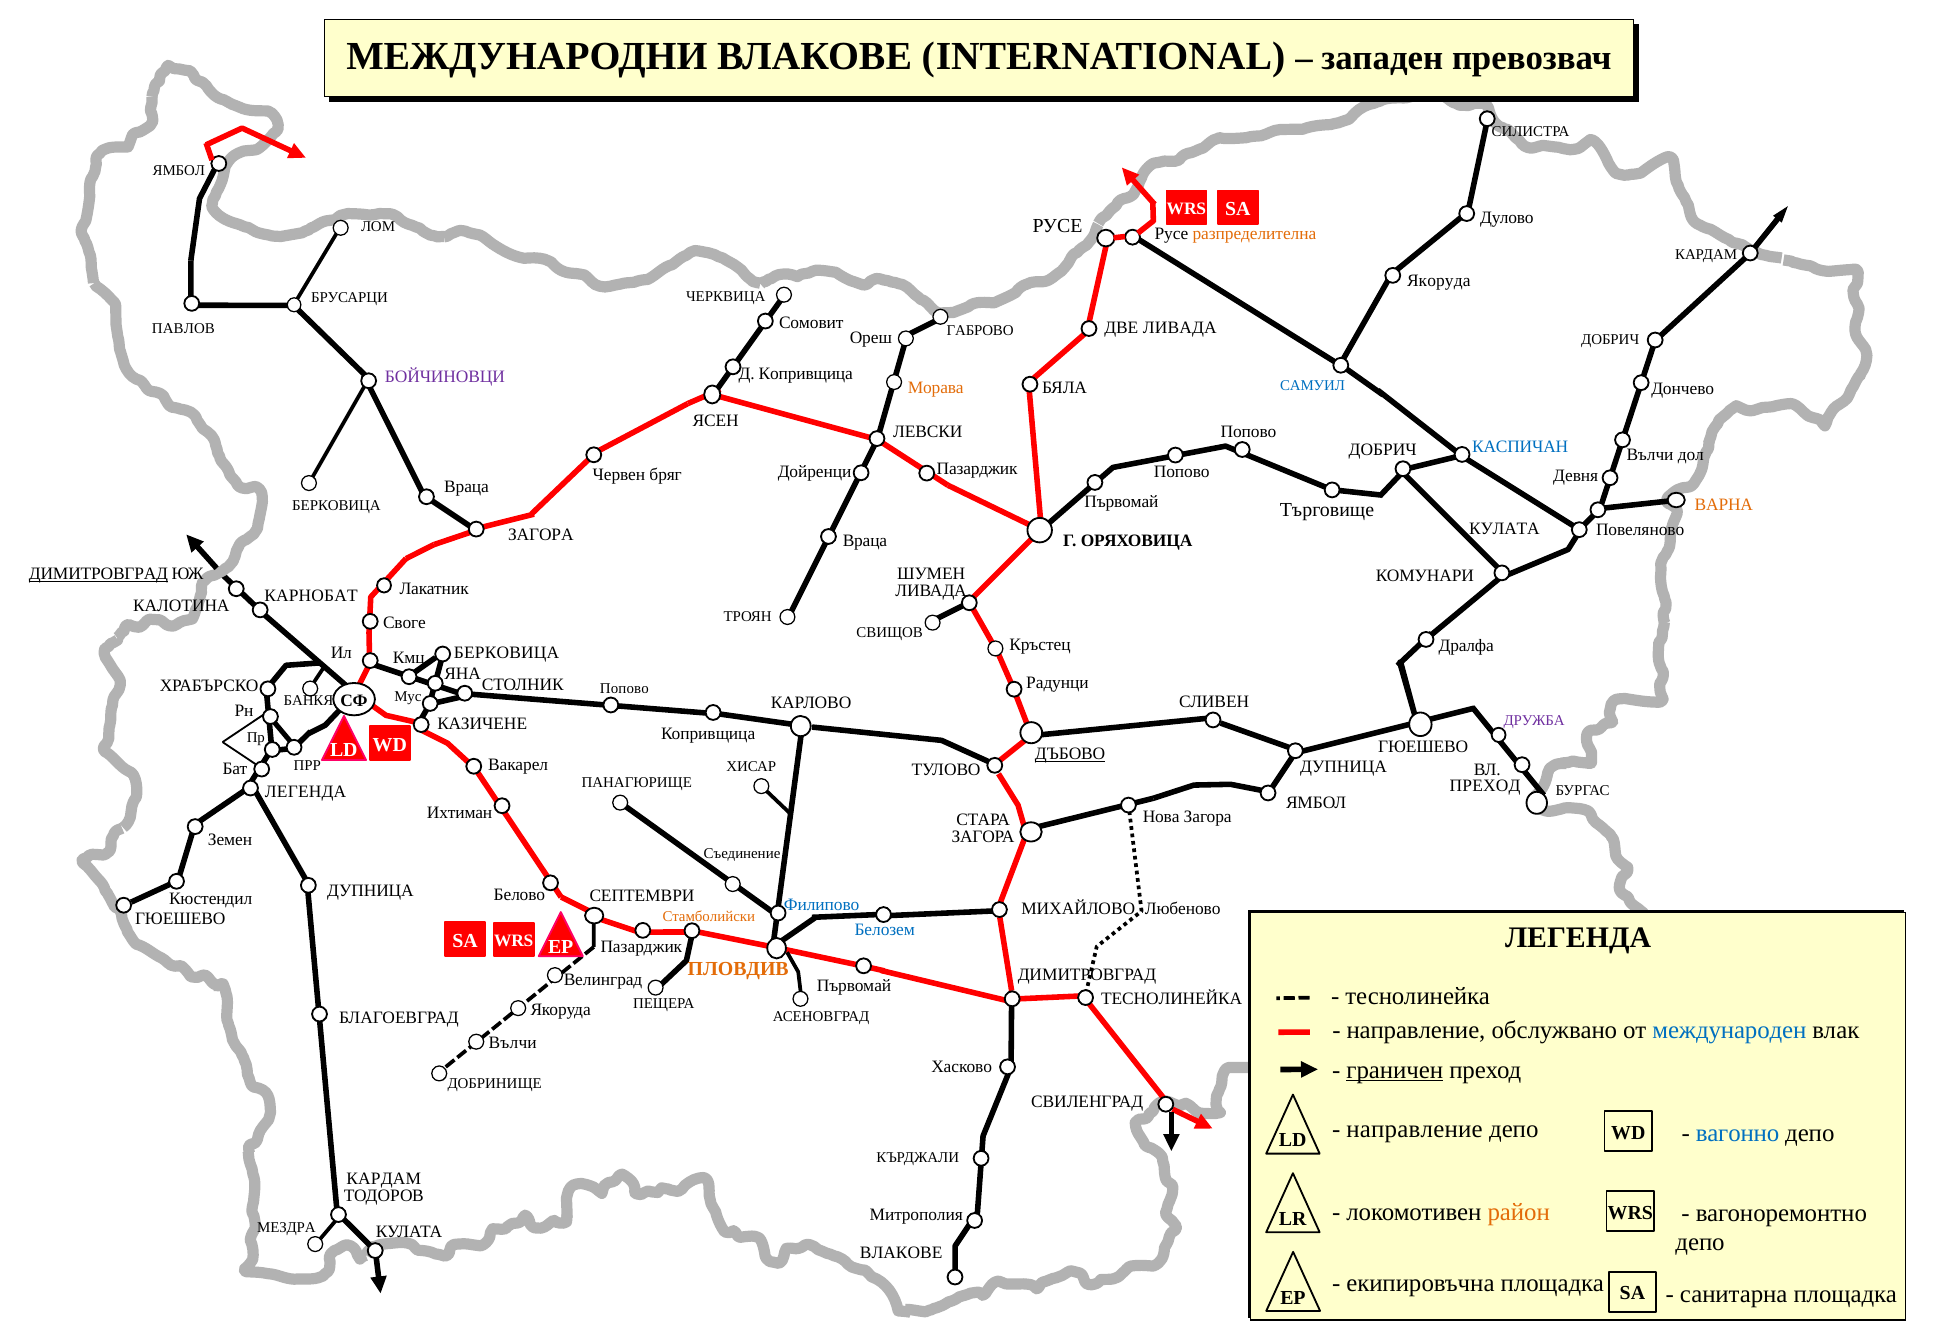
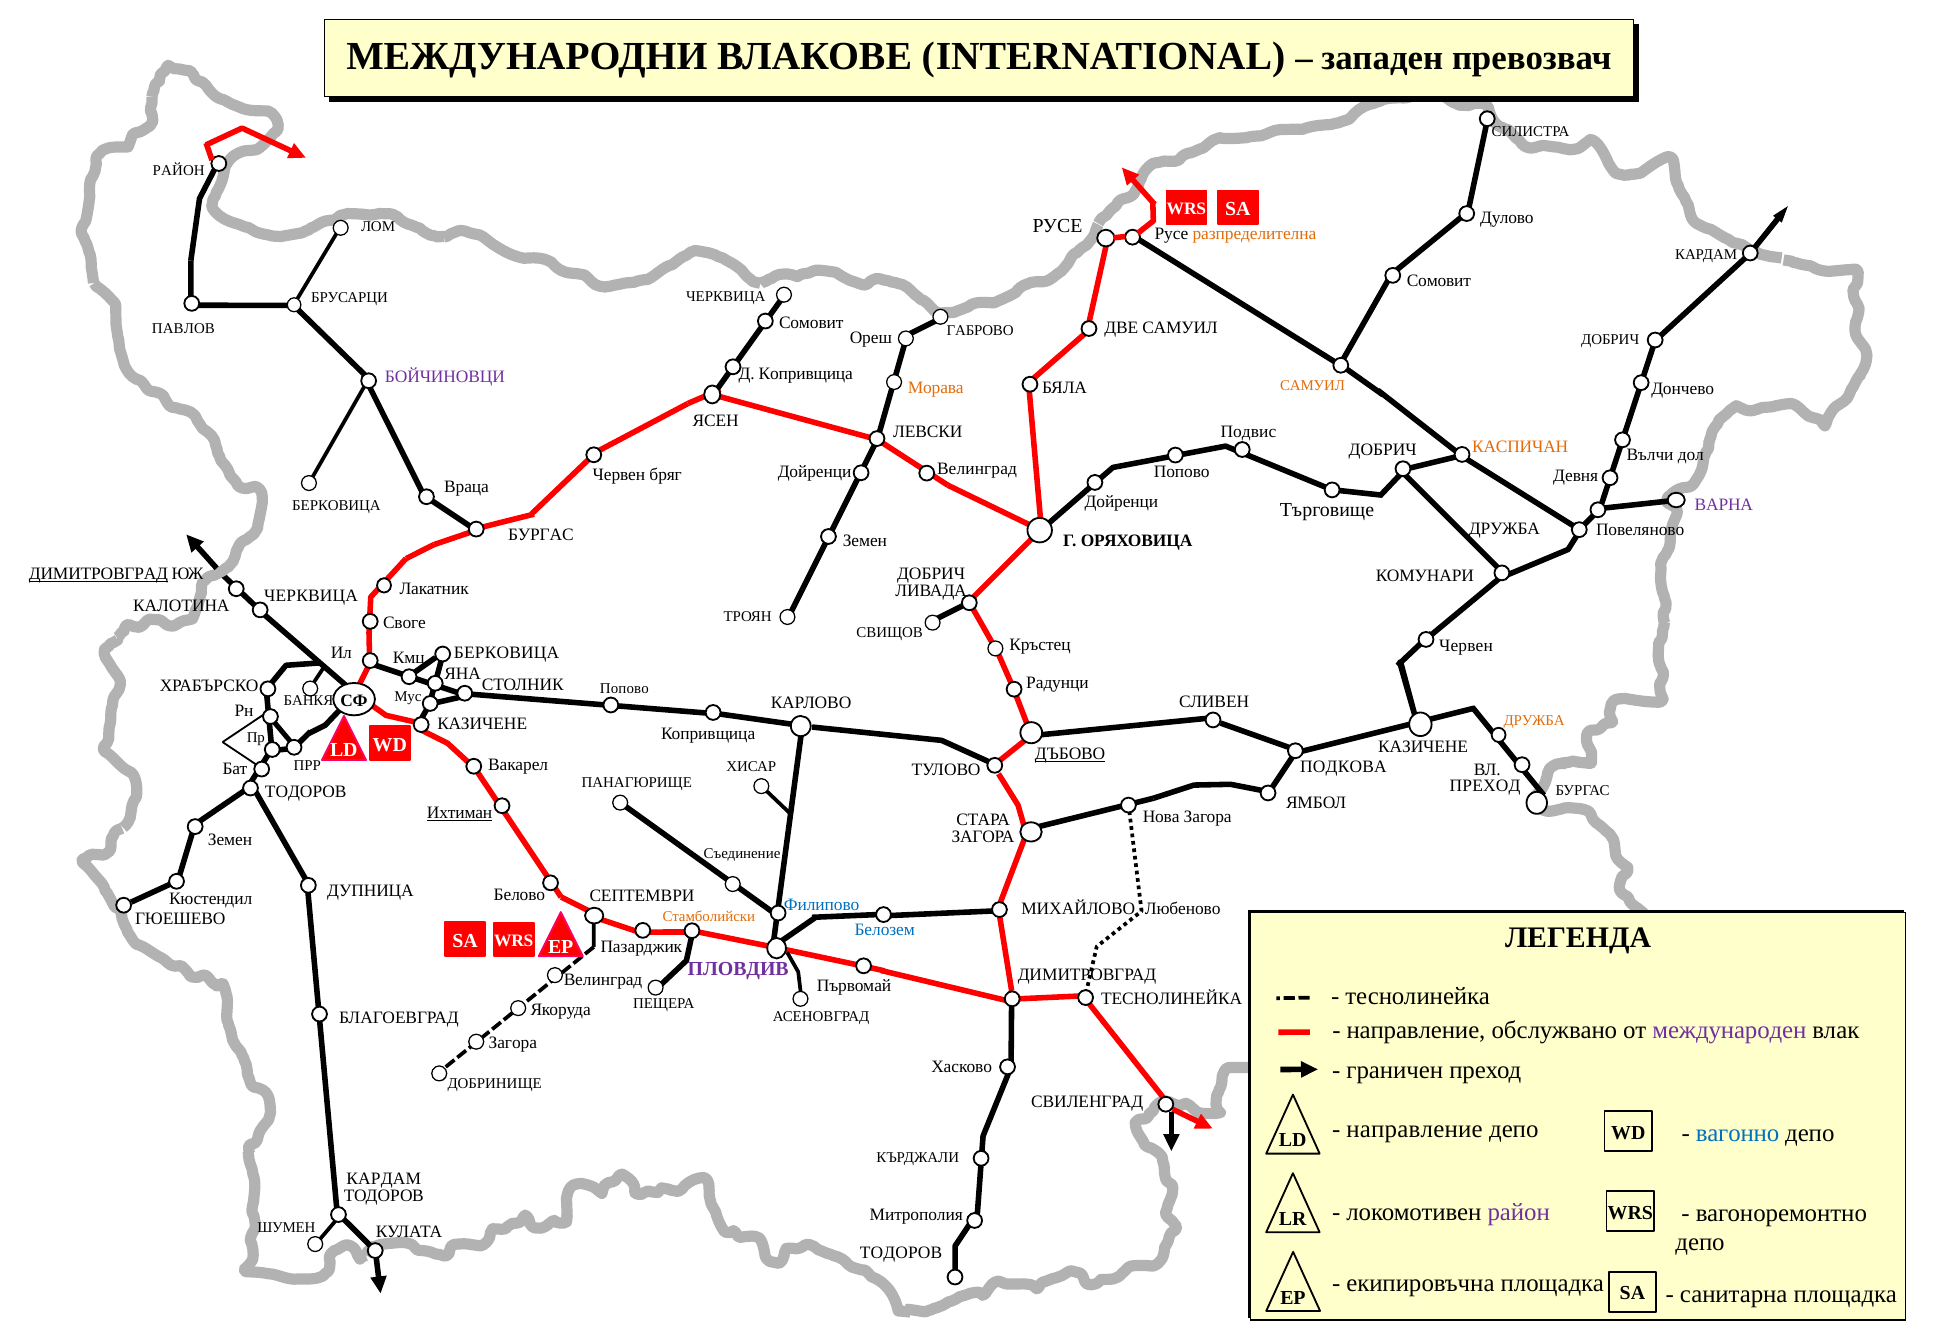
ЯМБОЛ: ЯМБОЛ -> РАЙОН (179, 170)
Якоруда: Якоруда -> Сомовит (1439, 281)
ДВЕ ЛИВАДА: ЛИВАДА -> САМУИЛ (1180, 328)
САМУИЛ colour: blue -> orange (1313, 385)
Попово: Попово -> Подвис (1248, 432)
КАСПИЧАН colour: blue -> orange (1520, 447)
Пазарджик: Пазарджик -> Велинград (977, 468)
Първомай: Първомай -> Дойренци (1121, 502)
ВАРНА colour: orange -> purple (1724, 505)
КУЛАТА: КУЛАТА -> ДРУЖБА (1504, 529)
ЗАГОРА: ЗАГОРА -> БУРГАС (541, 534)
Враца: Враца -> Земен (865, 540)
ШУМЕН: ШУМЕН -> ДОБРИЧ (931, 574)
КАРНОБАТ: КАРНОБАТ -> ЧЕРКВИЦА (311, 595)
Дралфа: Дралфа -> Червен (1466, 646)
ДРУЖБА colour: purple -> orange (1534, 720)
ГЮЕШЕВО: ГЮЕШЕВО -> КАЗИЧЕНЕ (1423, 747)
ДУПНИЦА: ДУПНИЦА -> ПОДКОВА (1343, 766)
ЛЕГЕНДА: ЛЕГЕНДА -> ТОДОРОВ (306, 792)
Ихтиман underline: none -> present (460, 813)
ПЛОВДИВ colour: orange -> purple (738, 969)
международен colour: blue -> purple (1729, 1030)
Вълчи: Вълчи -> Загора (513, 1043)
граничен underline: present -> none (1395, 1070)
район colour: orange -> purple (1519, 1213)
МЕЗДРА: МЕЗДРА -> ШУМЕН (286, 1228)
ВЛАКОВЕ: ВЛАКОВЕ -> ТОДОРОВ (901, 1253)
